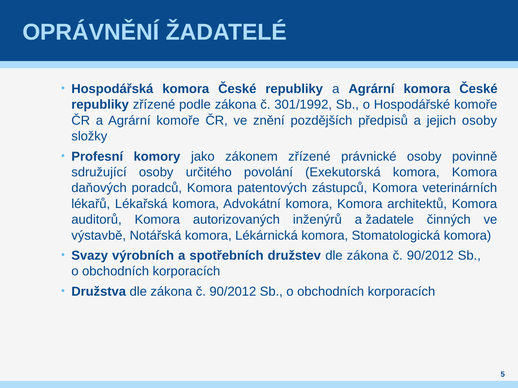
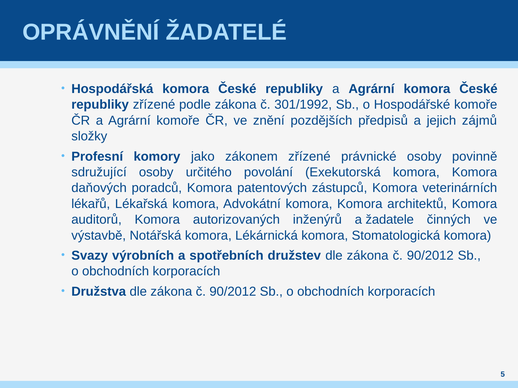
jejich osoby: osoby -> zájmů (479, 121)
